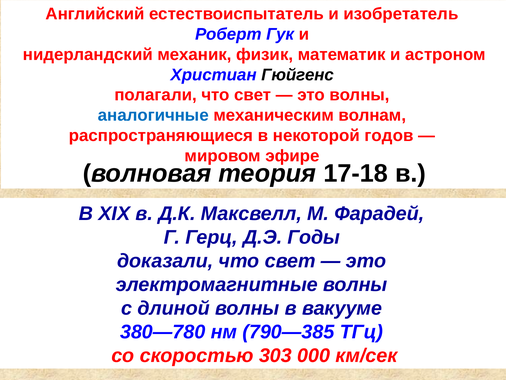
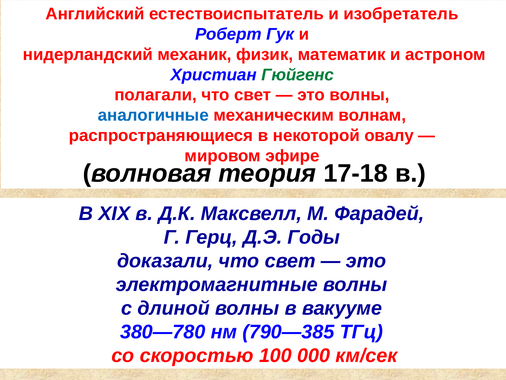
Гюйгенс colour: black -> green (297, 75)
годов: годов -> овалу (389, 135)
303: 303 -> 100 (275, 355)
